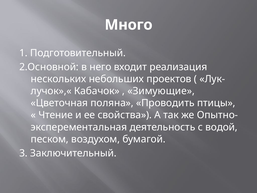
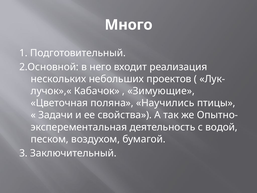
Проводить: Проводить -> Научились (165, 103)
Чтение: Чтение -> Задачи (56, 115)
